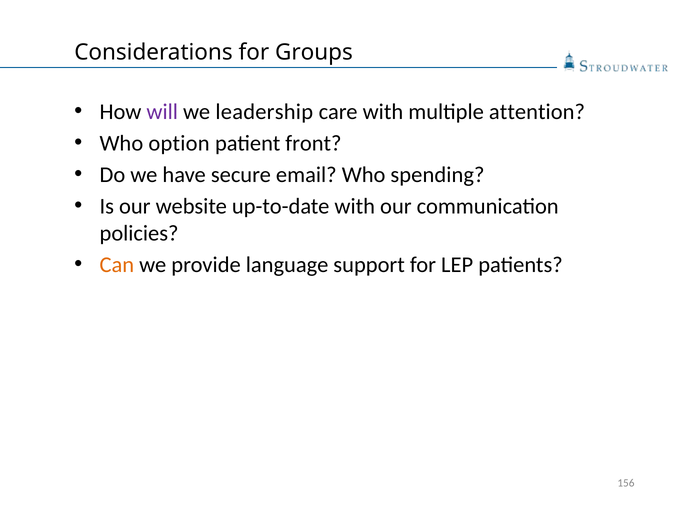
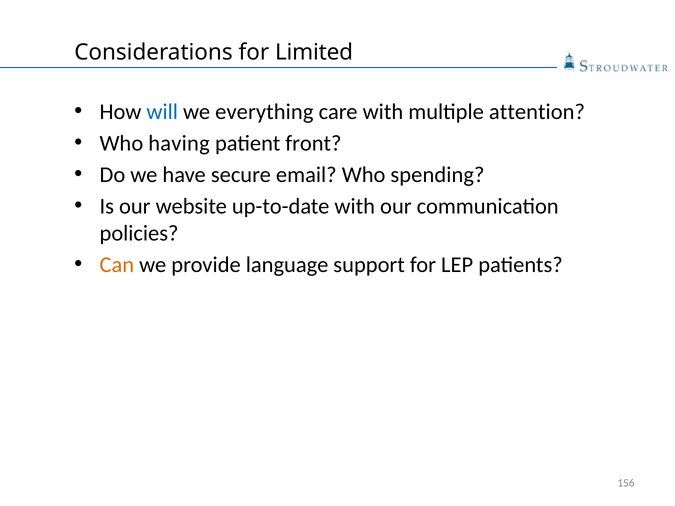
Groups: Groups -> Limited (314, 52)
will colour: purple -> blue (162, 112)
leadership: leadership -> everything (264, 112)
option: option -> having (179, 143)
